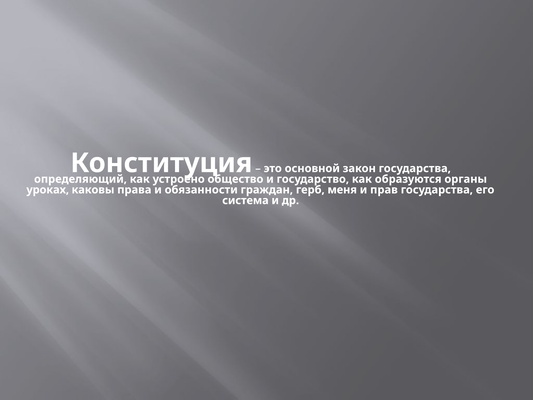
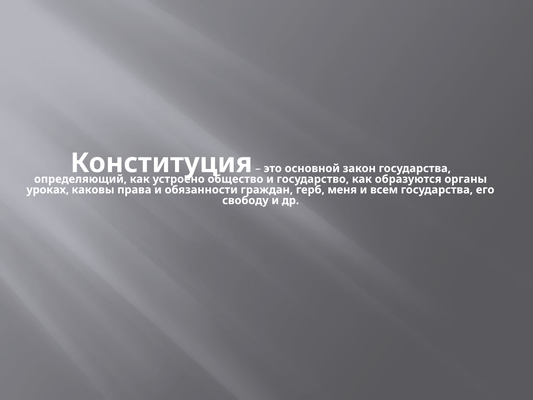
прав: прав -> всем (384, 190)
система: система -> свободу (245, 200)
